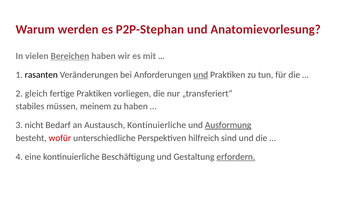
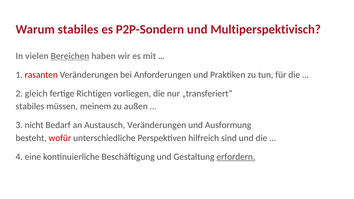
Warum werden: werden -> stabiles (78, 29)
P2P-Stephan: P2P-Stephan -> P2P-Sondern (150, 29)
Anatomievorlesung: Anatomievorlesung -> Multiperspektivisch (266, 29)
rasanten colour: black -> red (41, 75)
und underline: present -> none (201, 75)
fertige Praktiken: Praktiken -> Richtigen (94, 94)
zu haben: haben -> außen (136, 106)
Austausch Kontinuierliche: Kontinuierliche -> Veränderungen (157, 125)
Ausformung underline: present -> none (228, 125)
